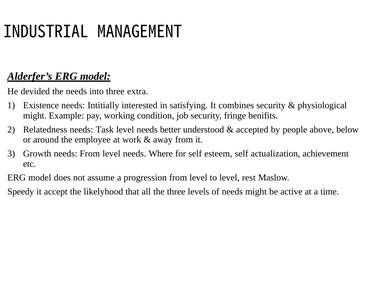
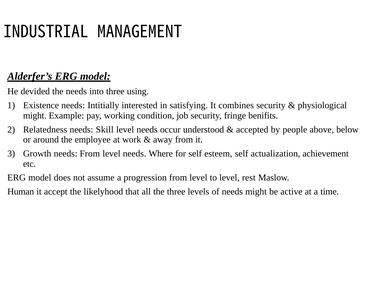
extra: extra -> using (138, 91)
Task: Task -> Skill (105, 129)
better: better -> occur (170, 129)
Speedy: Speedy -> Human (21, 192)
